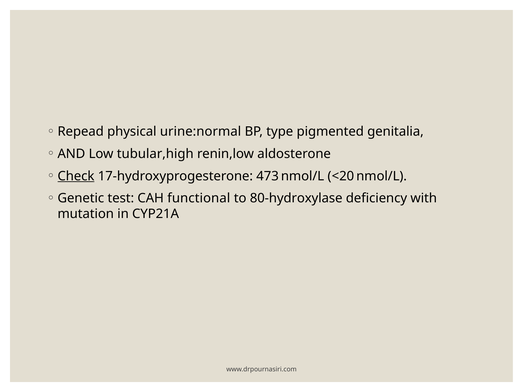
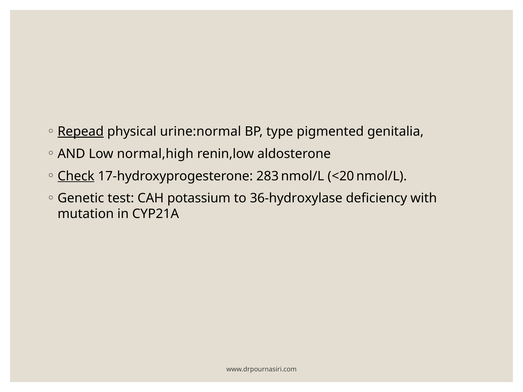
Repead underline: none -> present (81, 132)
tubular,high: tubular,high -> normal,high (155, 154)
473: 473 -> 283 (268, 176)
functional: functional -> potassium (199, 198)
80-hydroxylase: 80-hydroxylase -> 36-hydroxylase (296, 198)
